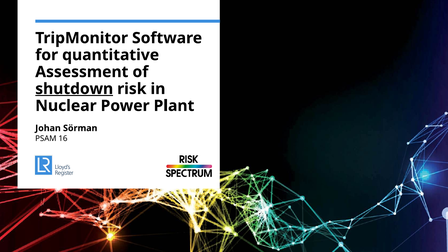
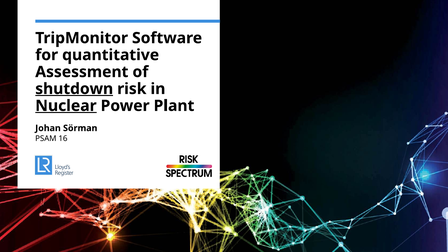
Nuclear underline: none -> present (66, 106)
